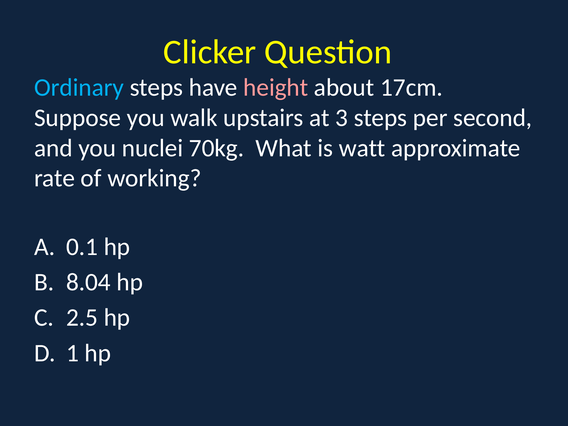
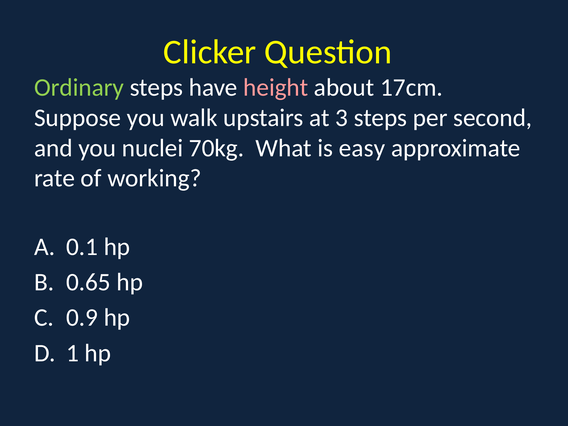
Ordinary colour: light blue -> light green (79, 87)
watt: watt -> easy (362, 148)
8.04: 8.04 -> 0.65 (88, 282)
2.5: 2.5 -> 0.9 (82, 318)
